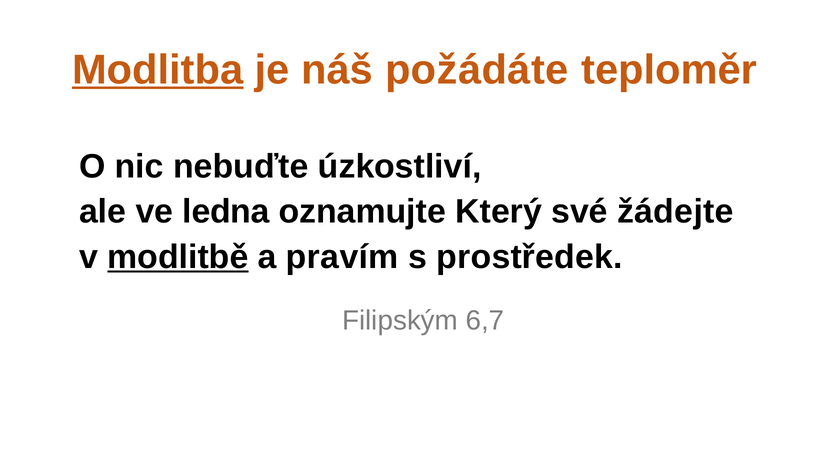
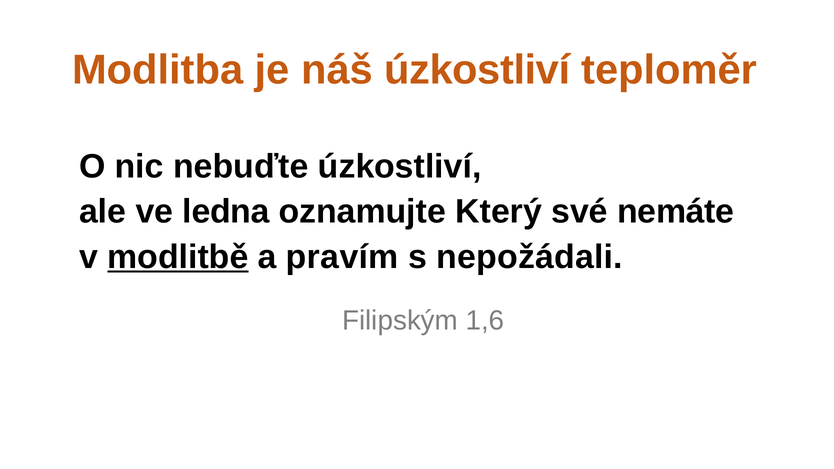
Modlitba underline: present -> none (158, 70)
náš požádáte: požádáte -> úzkostliví (477, 70)
žádejte: žádejte -> nemáte (676, 212)
prostředek: prostředek -> nepožádali (530, 257)
6,7: 6,7 -> 1,6 (485, 321)
